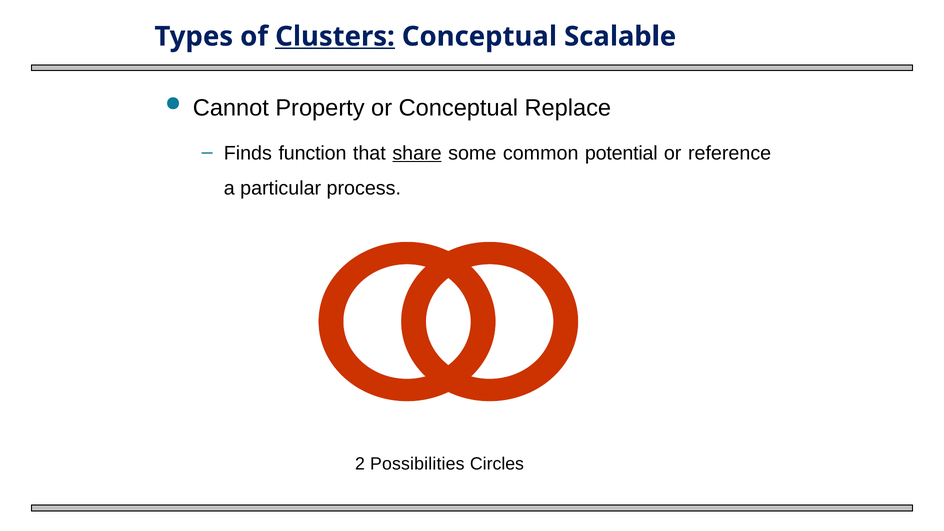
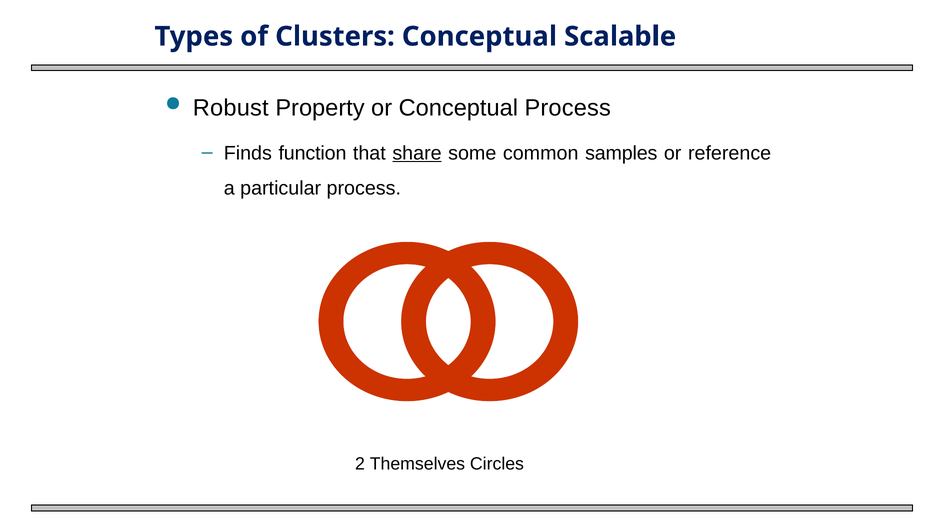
Clusters underline: present -> none (335, 37)
Cannot: Cannot -> Robust (231, 108)
Conceptual Replace: Replace -> Process (568, 108)
potential: potential -> samples (621, 153)
Possibilities: Possibilities -> Themselves (417, 464)
